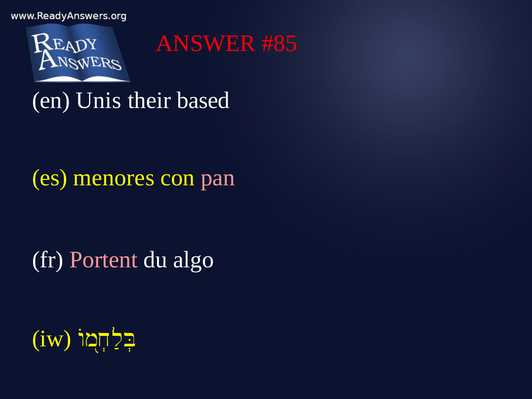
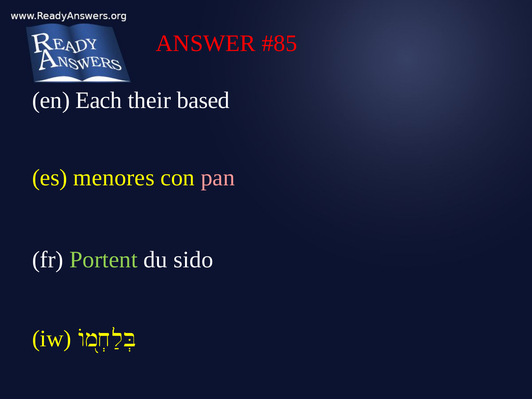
Unis: Unis -> Each (99, 100)
Portent colour: pink -> light green (104, 260)
algo: algo -> sido (193, 260)
